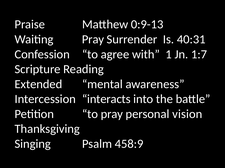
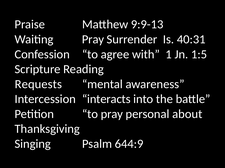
0:9-13: 0:9-13 -> 9:9-13 (147, 24)
1:7: 1:7 -> 1:5 (199, 54)
Extended: Extended -> Requests (38, 84)
vision: vision -> about (187, 114)
458:9: 458:9 -> 644:9 (129, 144)
